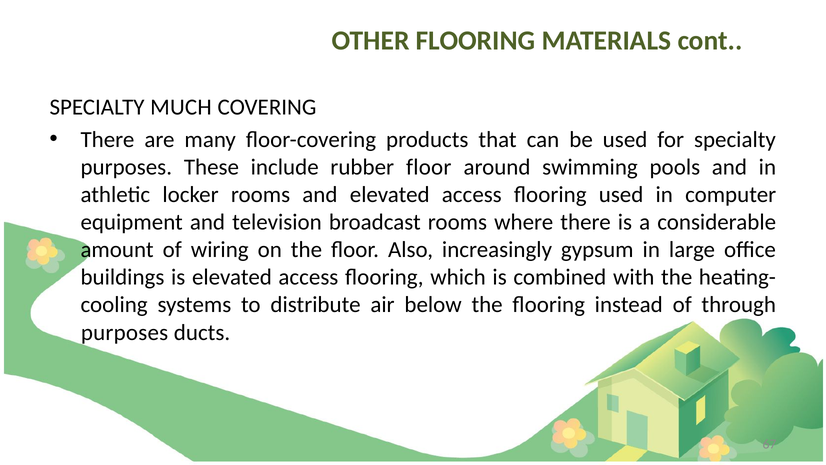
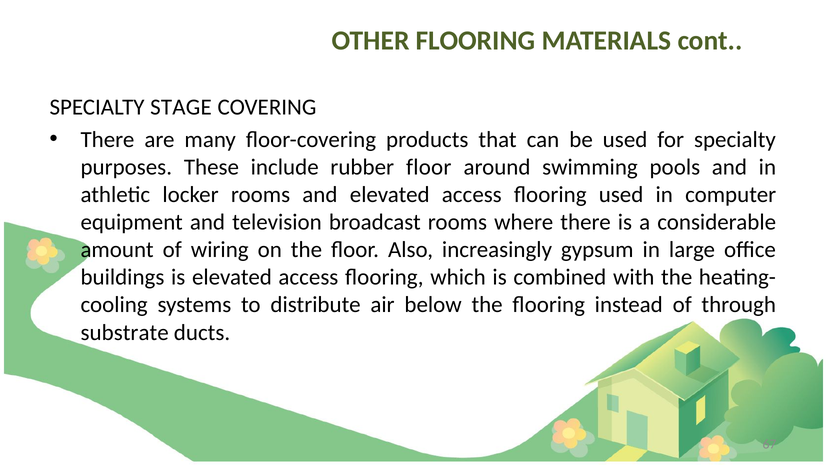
MUCH: MUCH -> STAGE (181, 107)
purposes: purposes -> substrate (125, 332)
